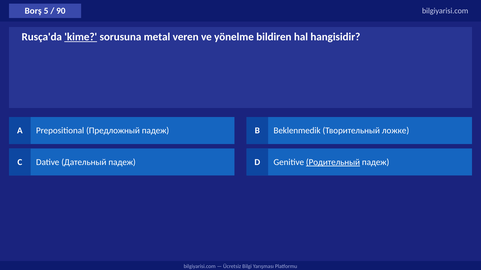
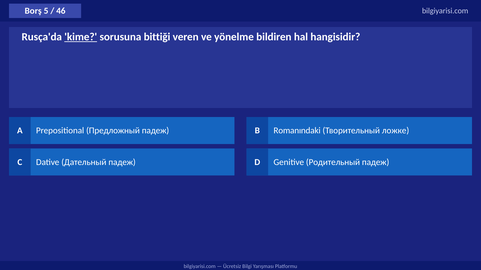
90: 90 -> 46 (61, 11)
metal: metal -> bittiği (157, 37)
Beklenmedik: Beklenmedik -> Romanındaki (297, 131)
Родительный underline: present -> none (333, 162)
